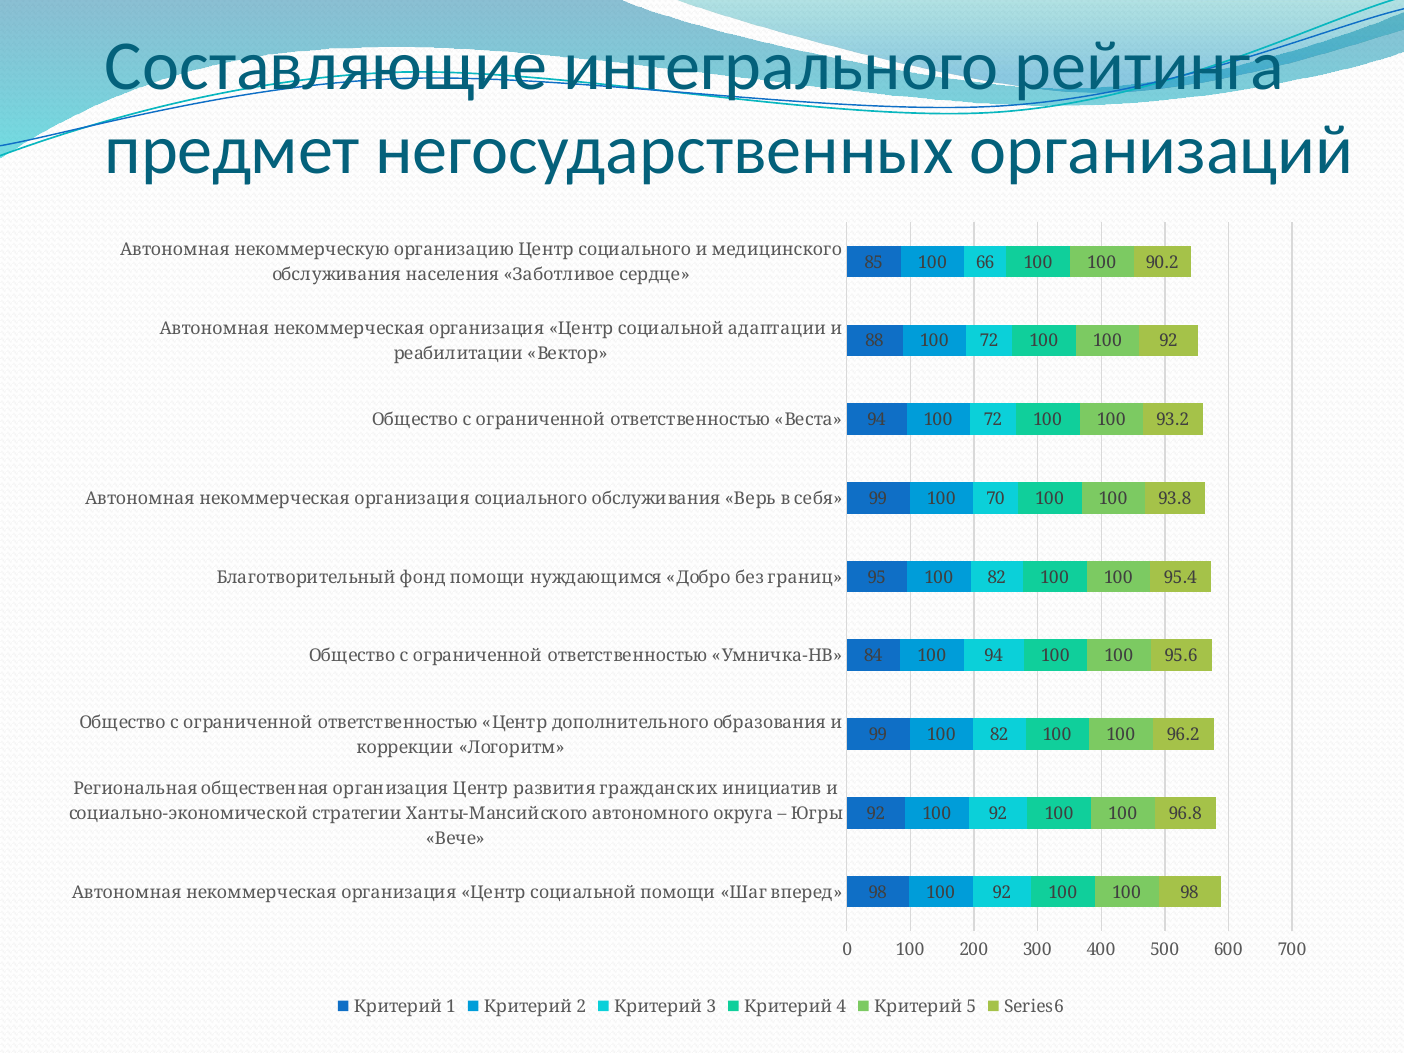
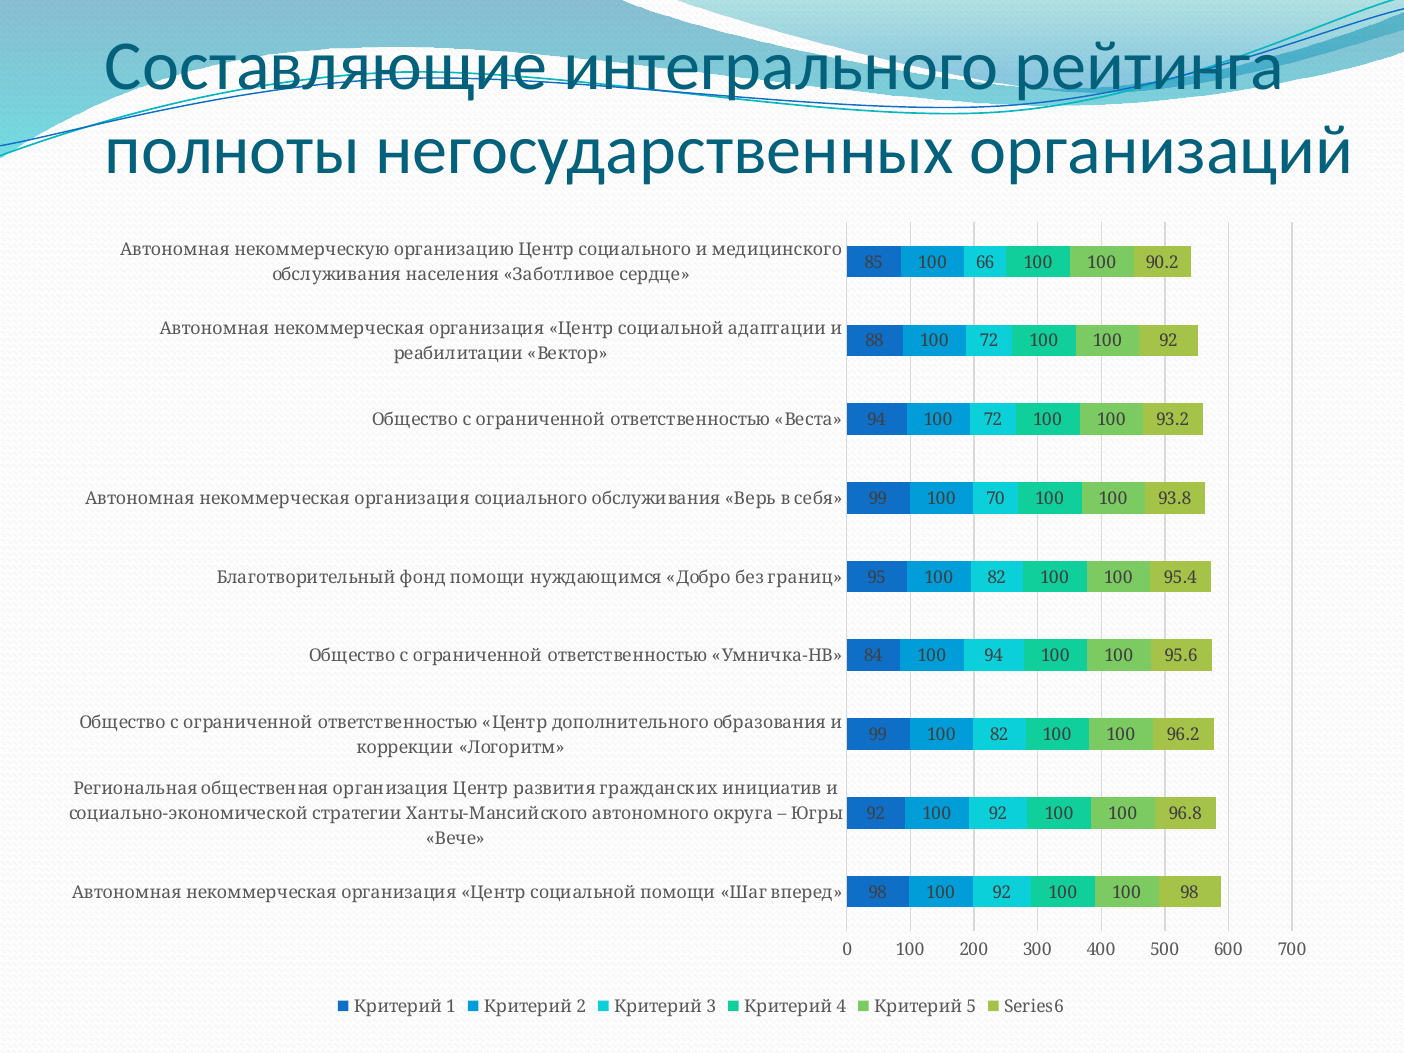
предмет: предмет -> полноты (232, 151)
